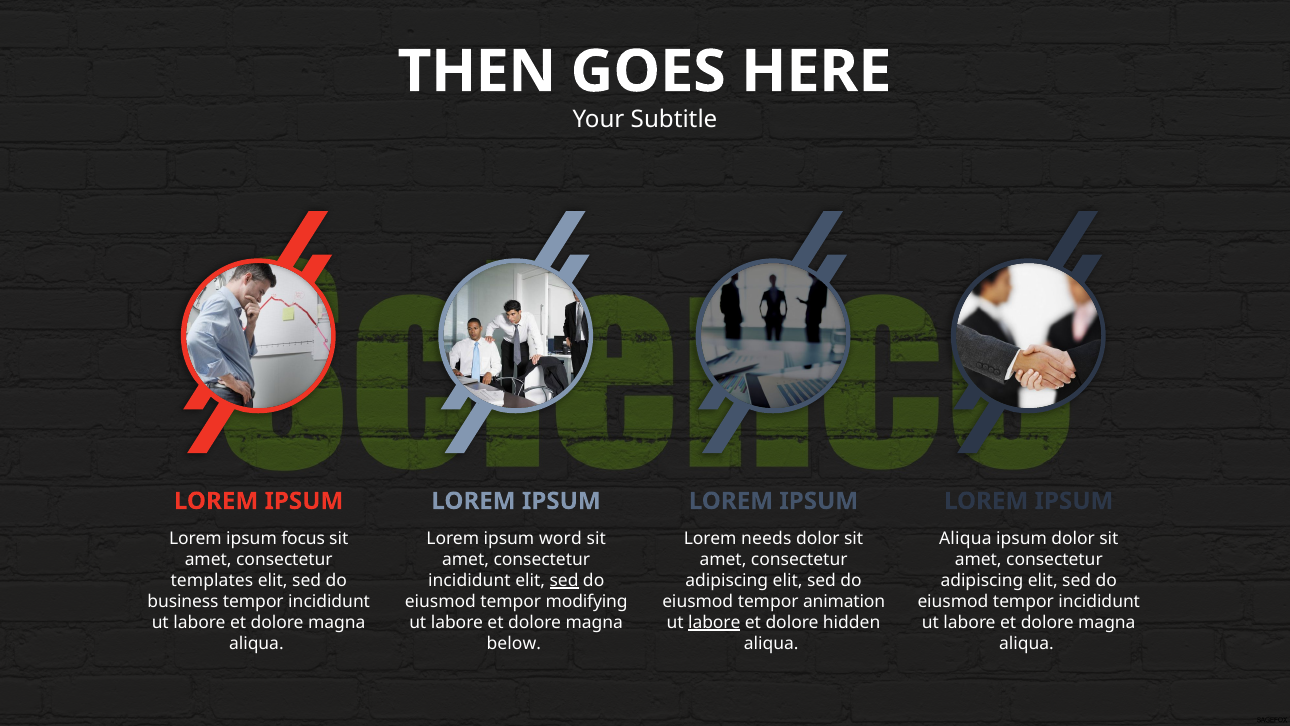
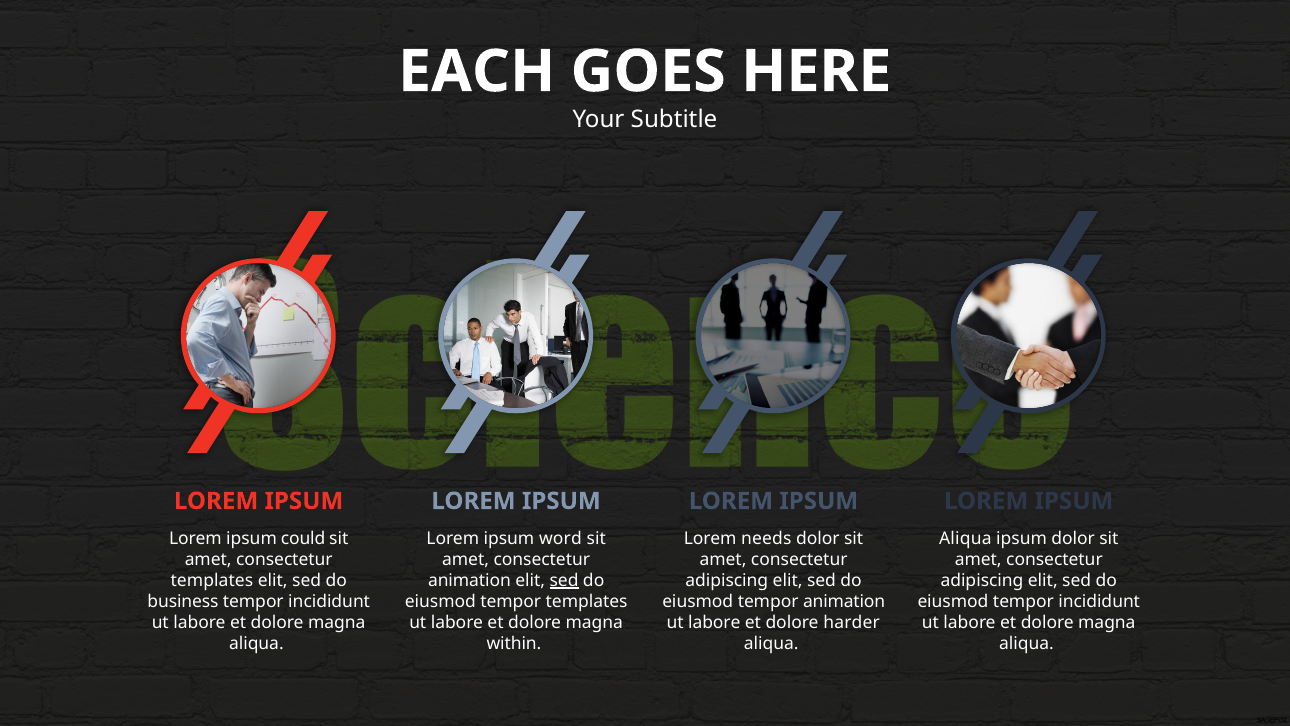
THEN: THEN -> EACH (477, 72)
focus: focus -> could (303, 538)
incididunt: incididunt -> animation (469, 580)
tempor modifying: modifying -> templates (587, 601)
labore underline: present -> none (714, 622)
hidden: hidden -> harder (852, 622)
below: below -> within (514, 643)
